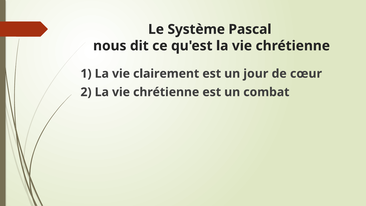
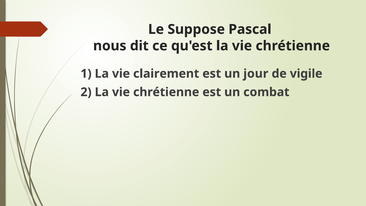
Système: Système -> Suppose (196, 29)
cœur: cœur -> vigile (306, 74)
